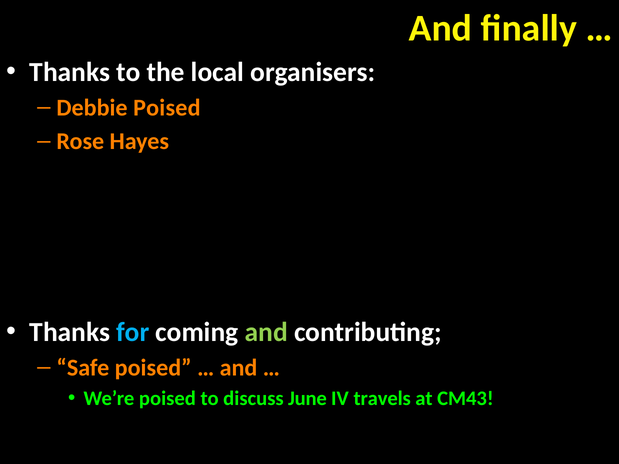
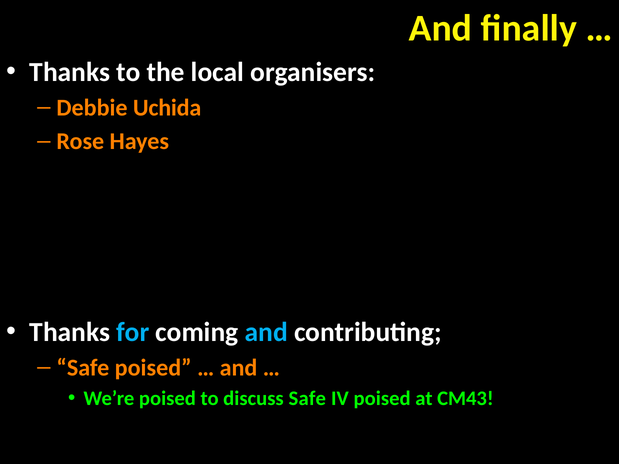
Debbie Poised: Poised -> Uchida (167, 108)
and colour: light green -> light blue (266, 332)
discuss June: June -> Safe (307, 399)
IV travels: travels -> poised (382, 399)
